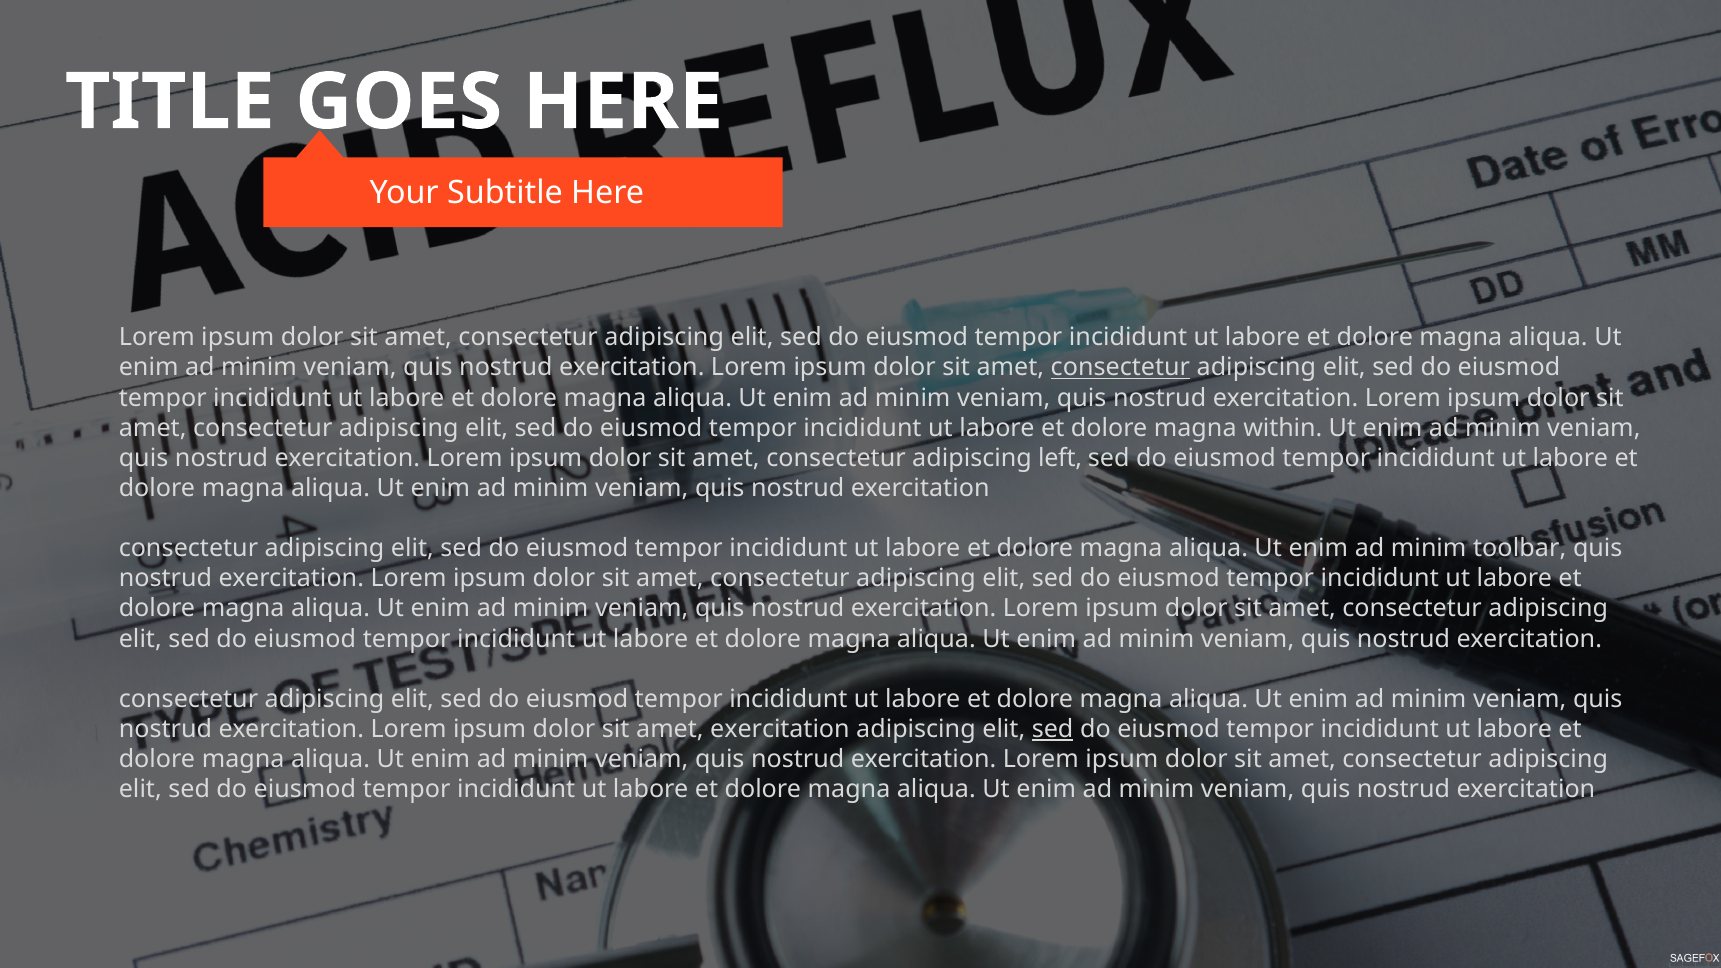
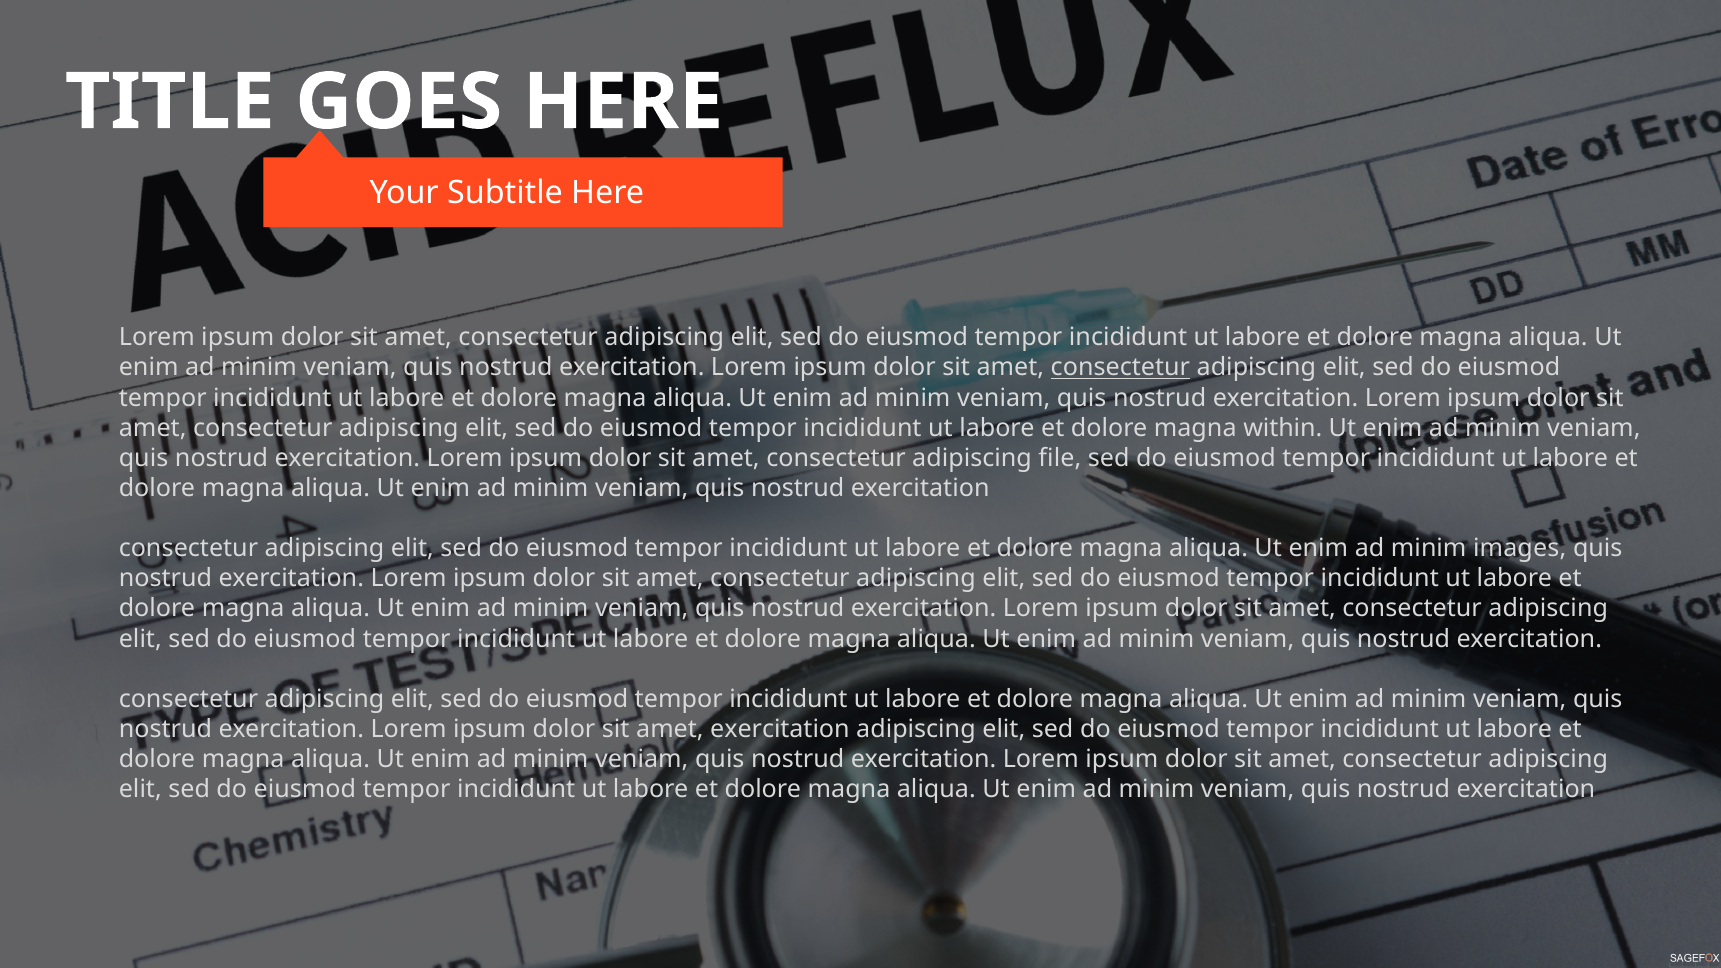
left: left -> file (1060, 458)
toolbar: toolbar -> images (1520, 548)
sed underline: present -> none (1053, 729)
